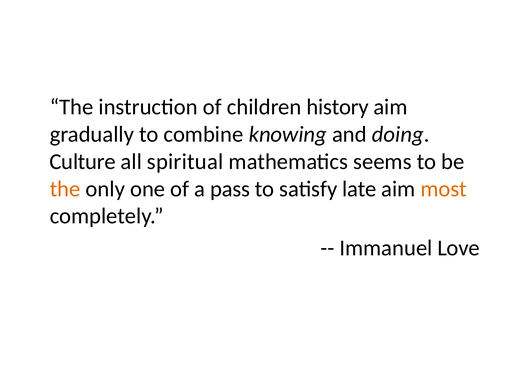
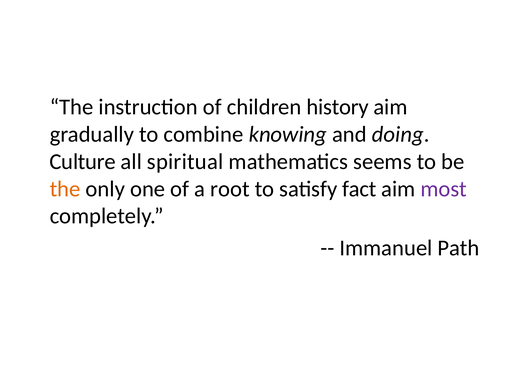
pass: pass -> root (230, 189)
late: late -> fact (359, 189)
most colour: orange -> purple (444, 189)
Love: Love -> Path (458, 248)
